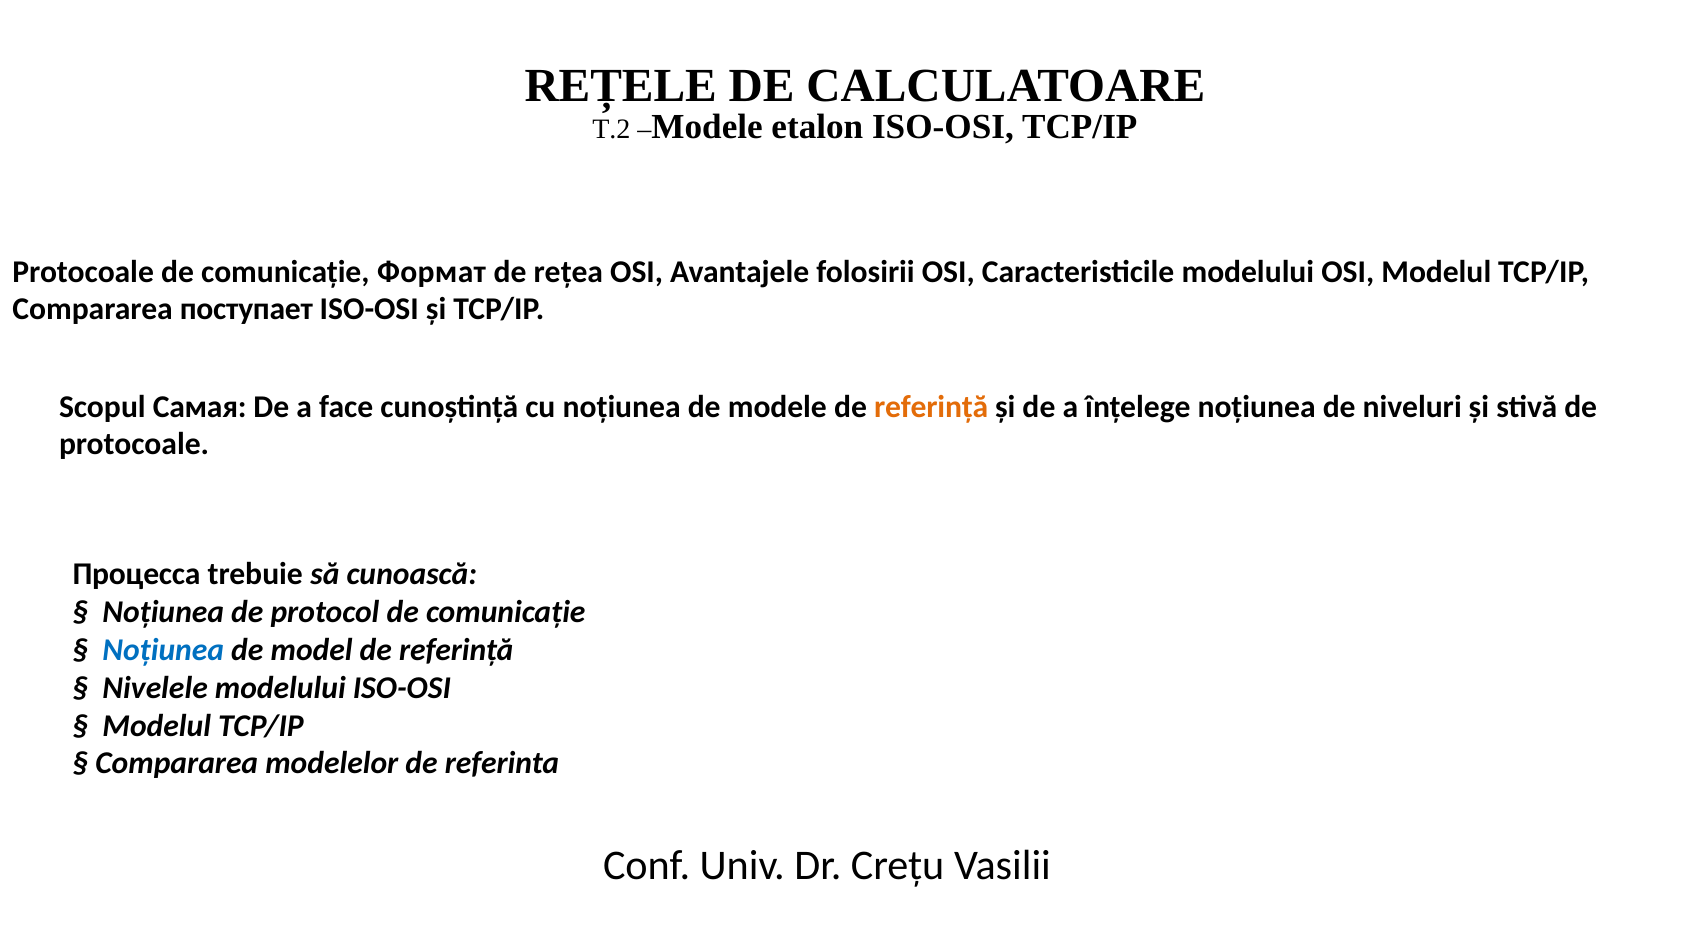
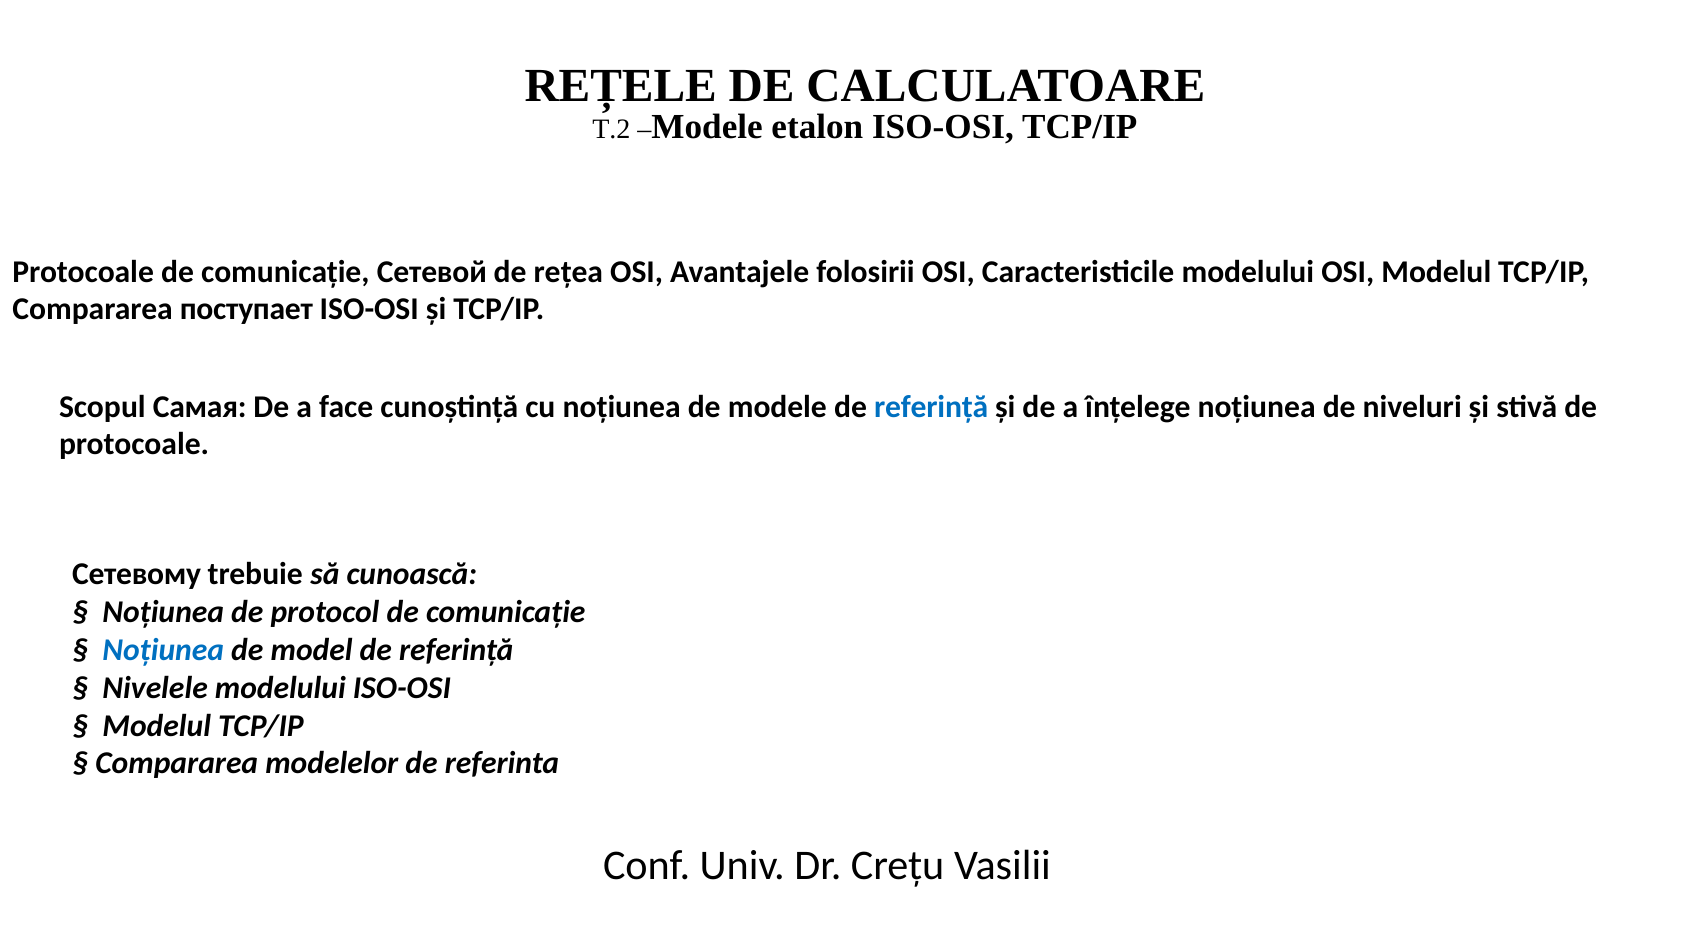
Формат: Формат -> Сетевой (432, 272)
referință colour: orange -> blue (931, 407)
Процесса: Процесса -> Сетевому (137, 574)
